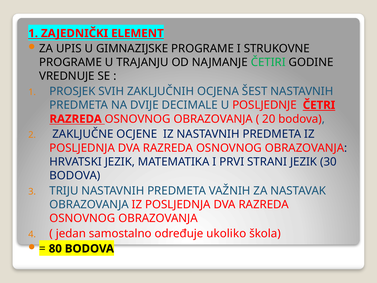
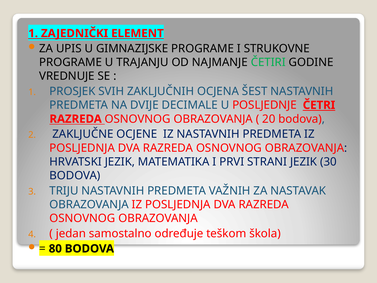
ukoliko: ukoliko -> teškom (226, 233)
